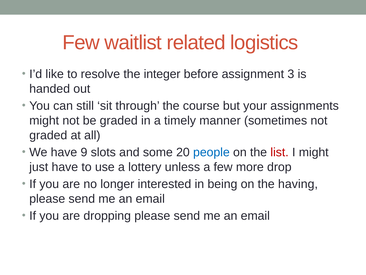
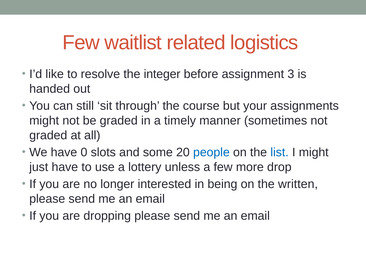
9: 9 -> 0 (84, 152)
list colour: red -> blue (280, 152)
having: having -> written (298, 184)
